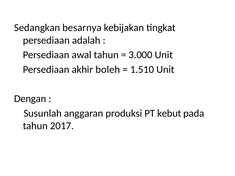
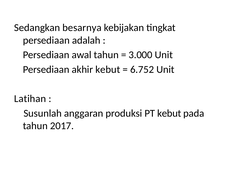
akhir boleh: boleh -> kebut (108, 70)
1.510: 1.510 -> 6.752 (142, 70)
Dengan: Dengan -> Latihan (30, 99)
